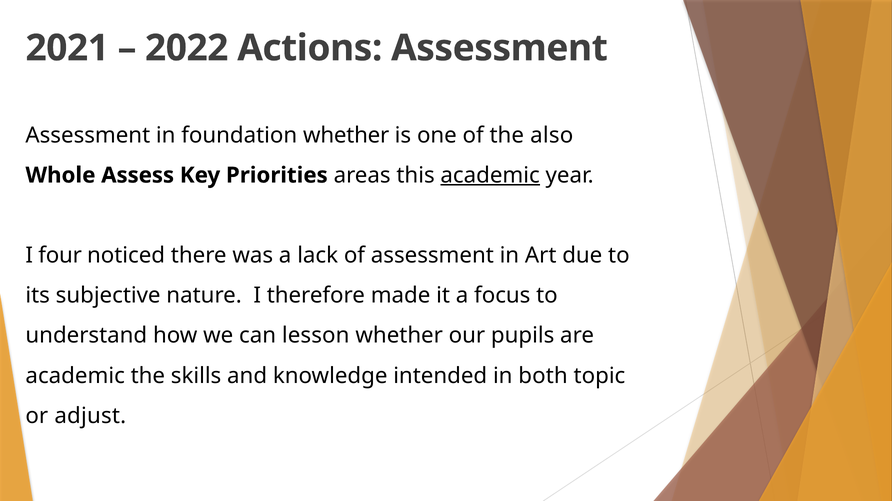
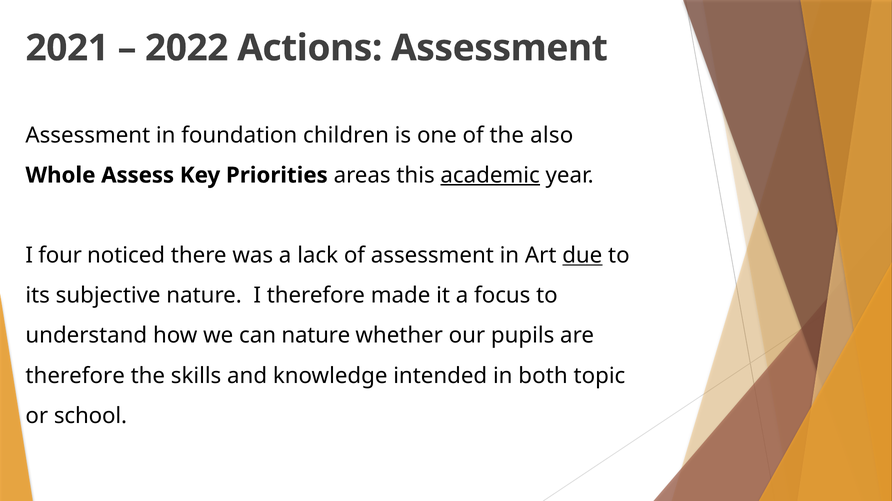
foundation whether: whether -> children (346, 135)
due underline: none -> present (582, 256)
can lesson: lesson -> nature (316, 336)
academic: academic -> therefore (75, 376)
adjust: adjust -> school (90, 416)
